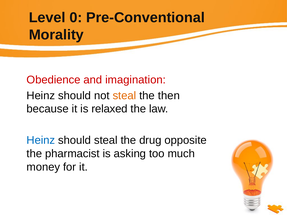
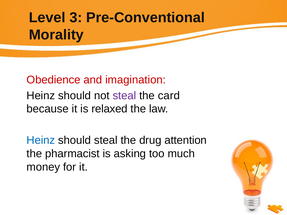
0: 0 -> 3 (76, 18)
steal colour: orange -> purple (124, 96)
then: then -> card (169, 96)
opposite: opposite -> attention (186, 140)
